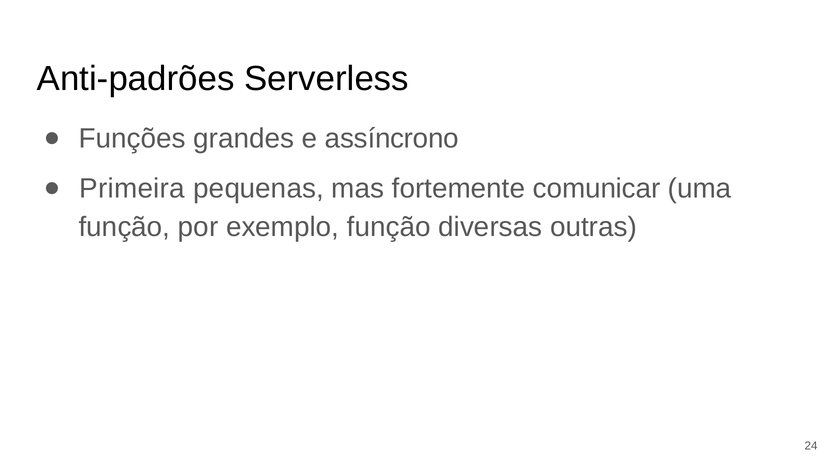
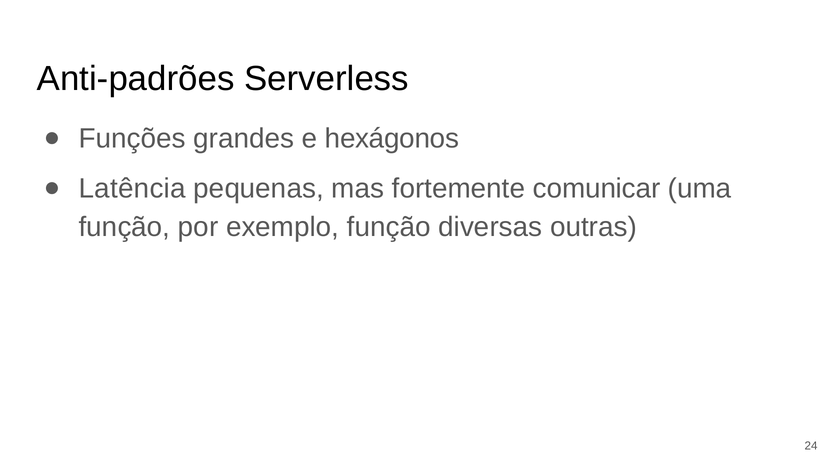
assíncrono: assíncrono -> hexágonos (392, 138)
Primeira: Primeira -> Latência (132, 189)
